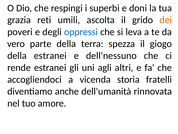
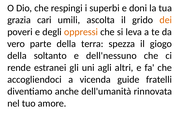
reti: reti -> cari (44, 20)
oppressi colour: blue -> orange (81, 32)
della estranei: estranei -> soltanto (50, 55)
storia: storia -> guide (128, 79)
